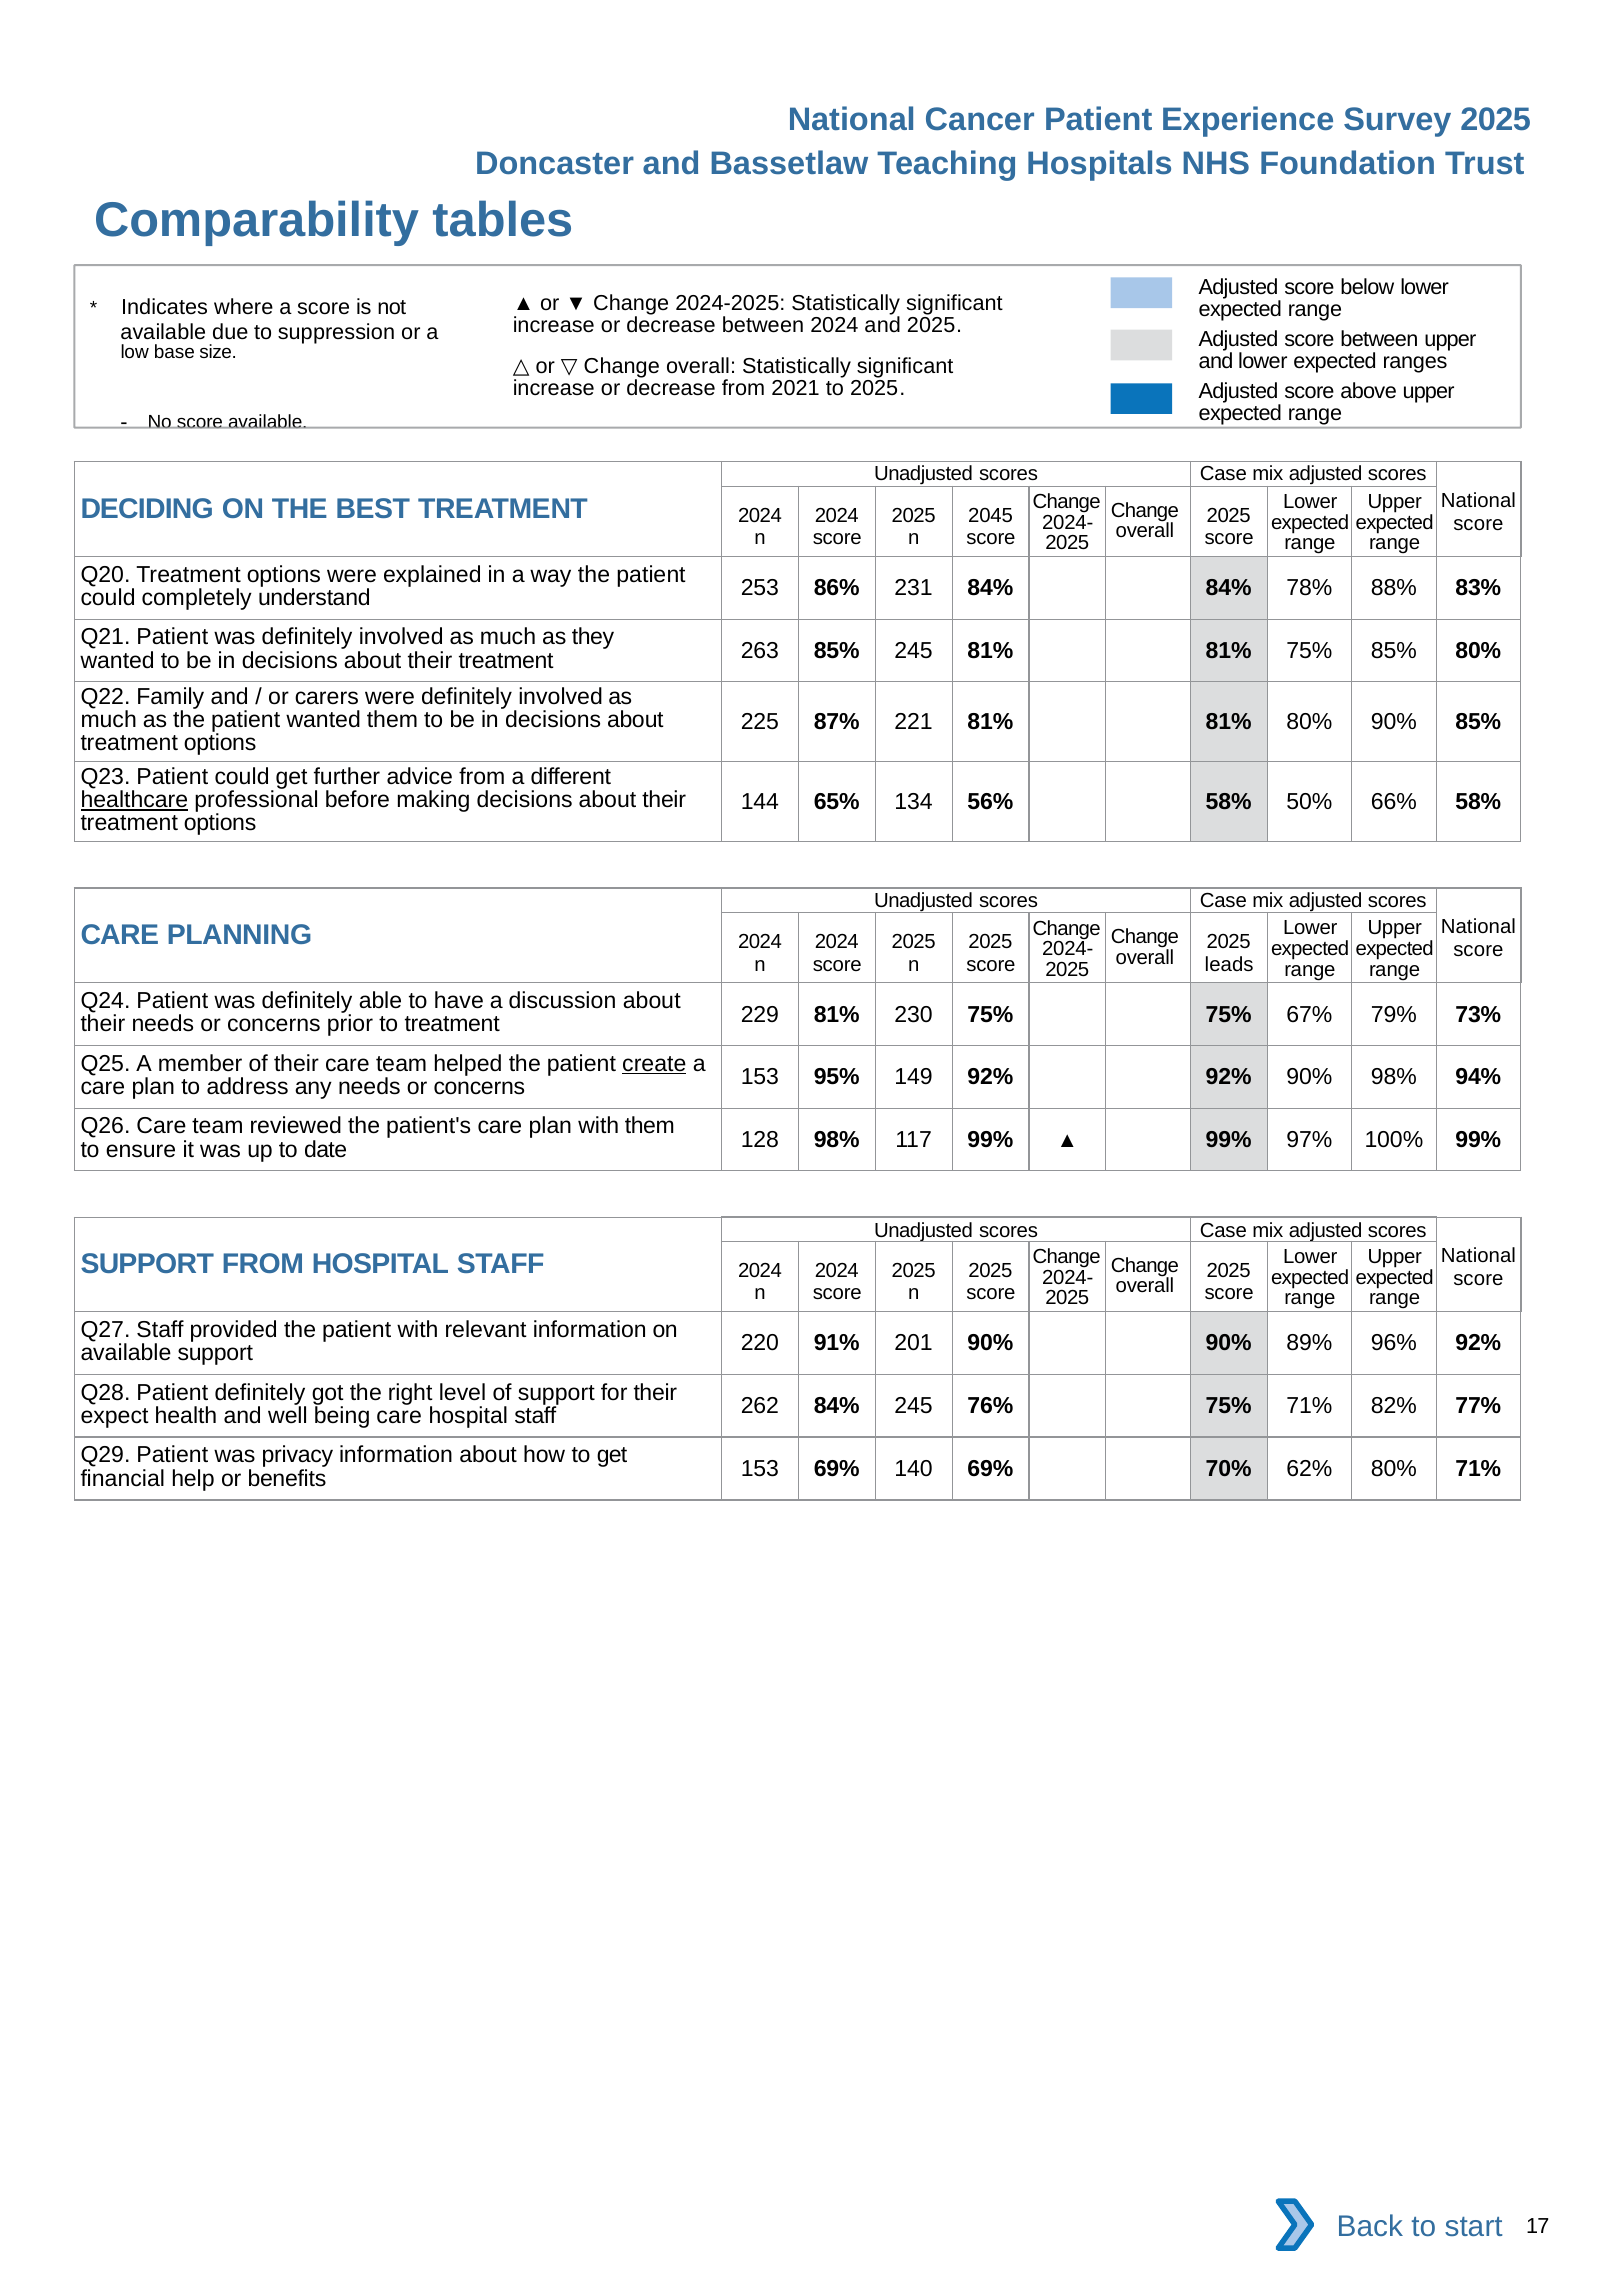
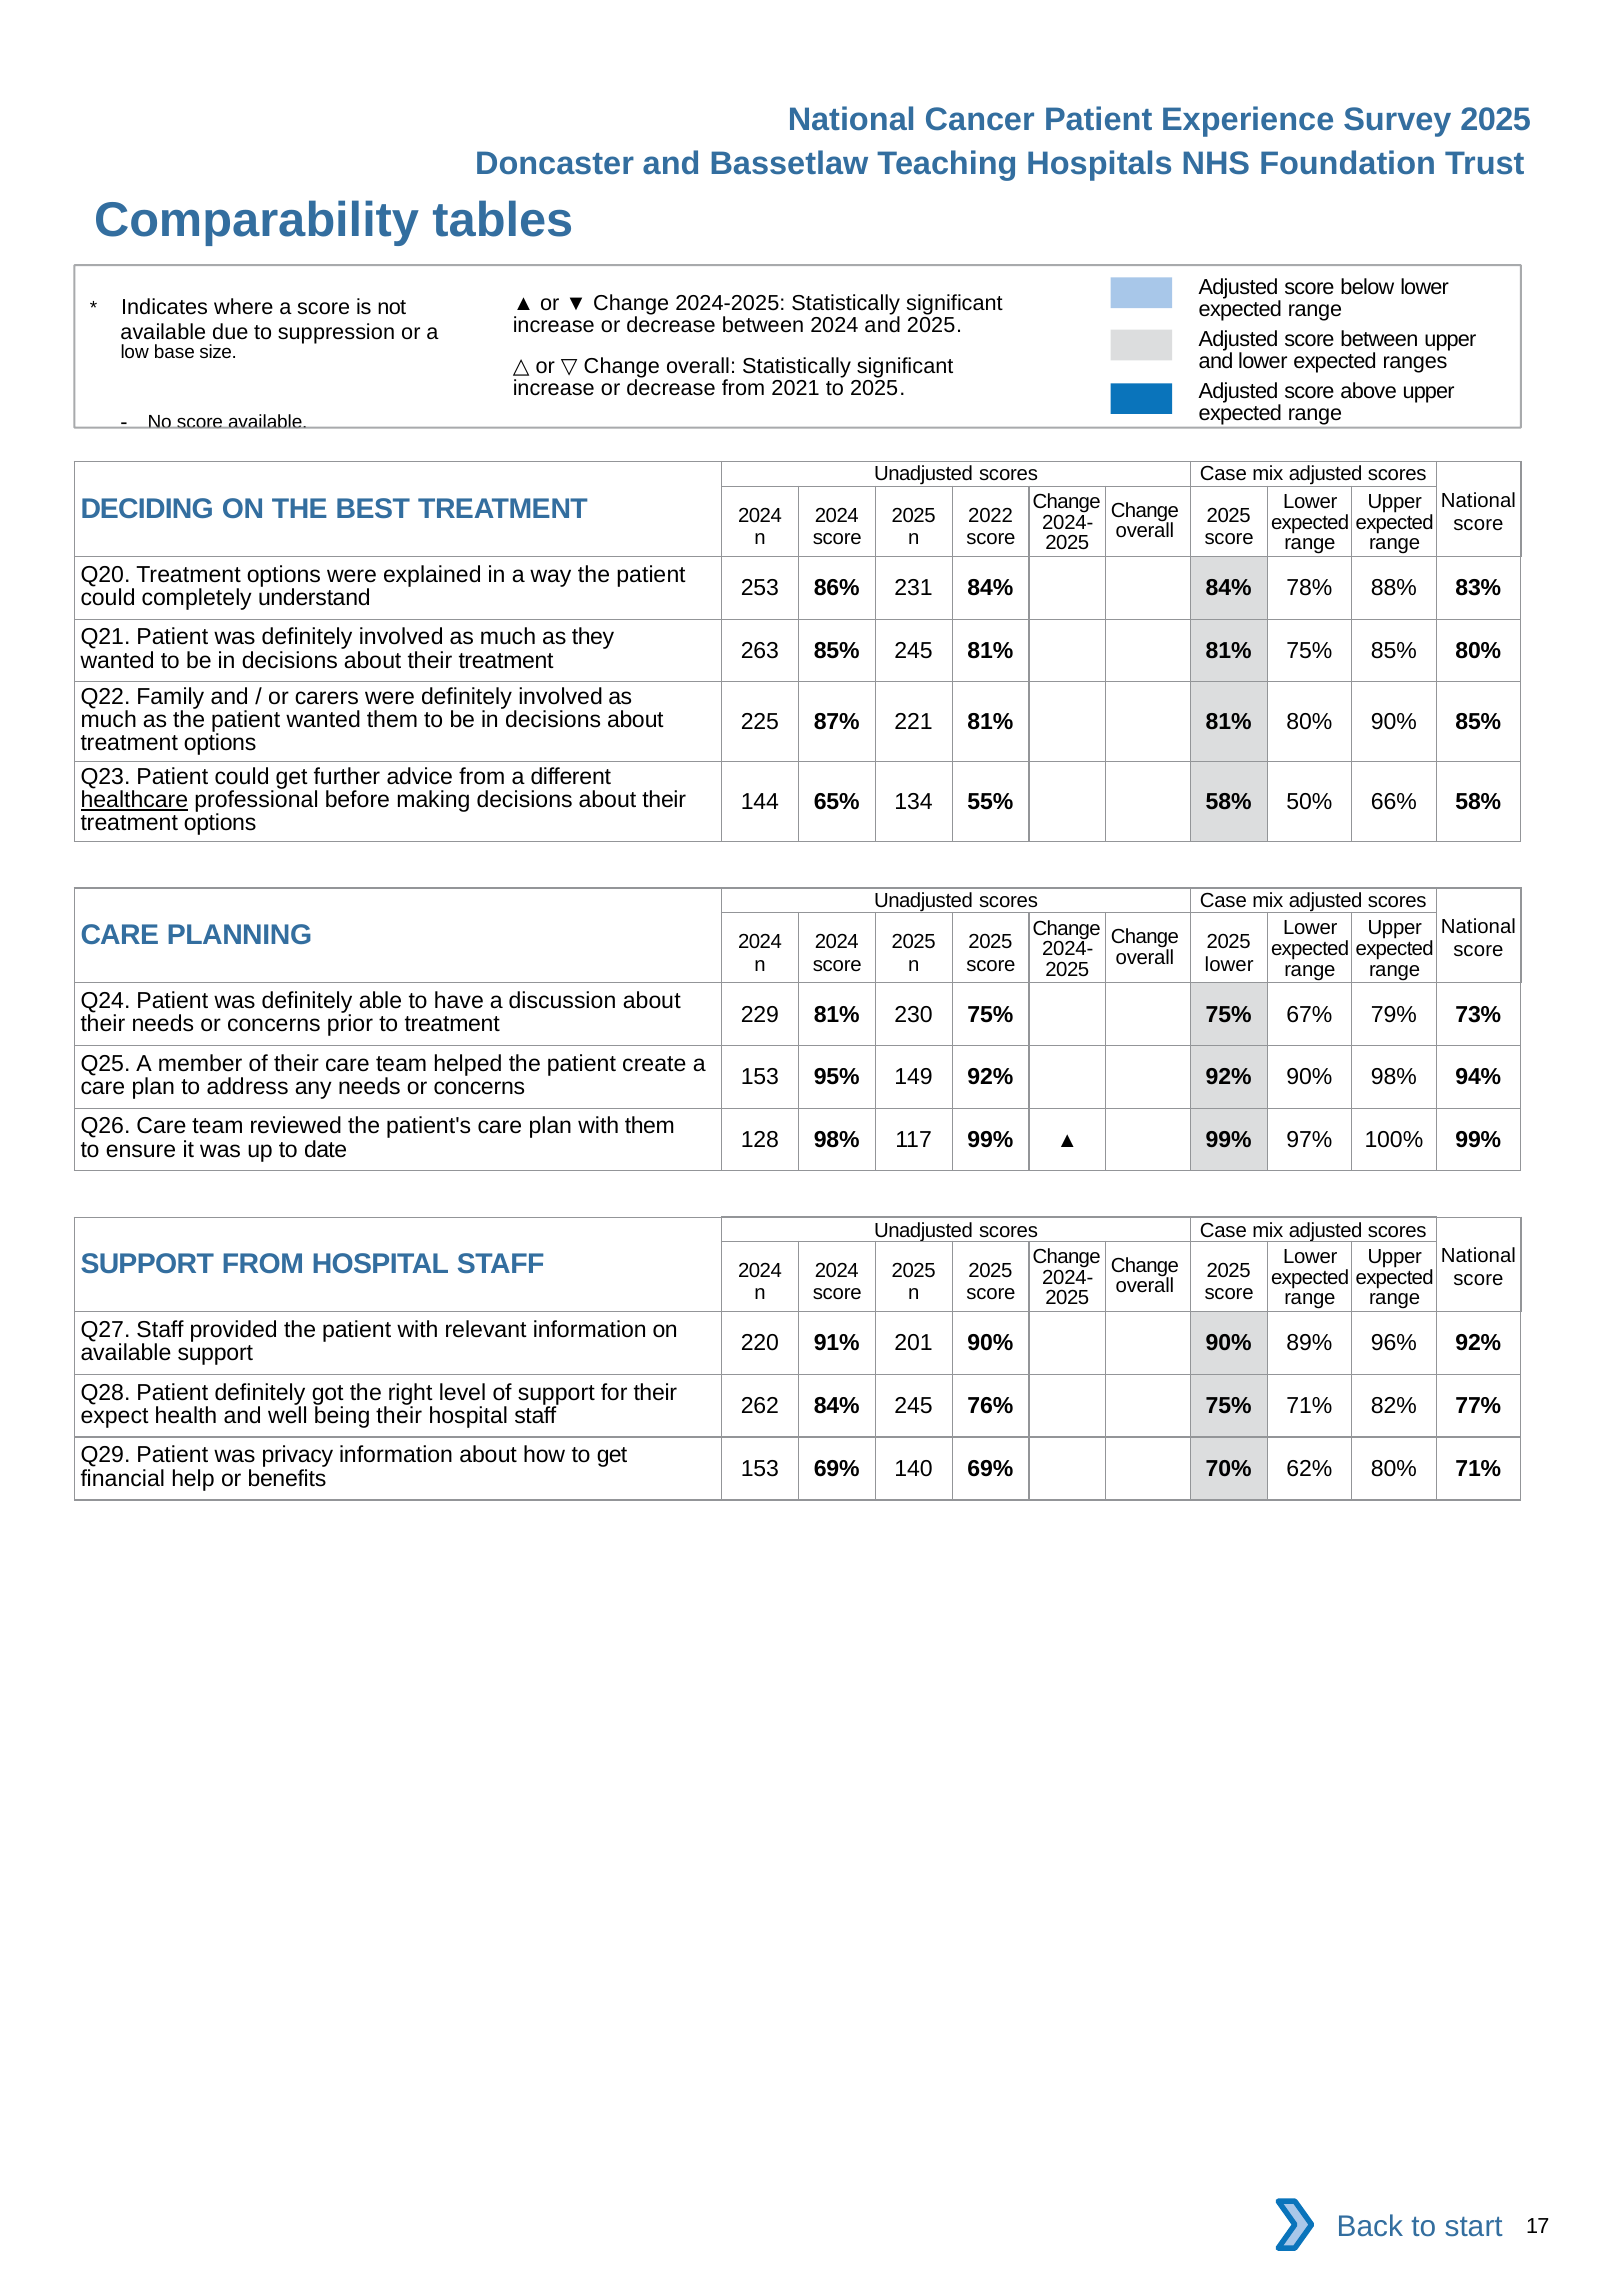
2045: 2045 -> 2022 (991, 515)
56%: 56% -> 55% (990, 802)
leads: leads -> lower (1229, 964)
create underline: present -> none (654, 1063)
being care: care -> their (399, 1416)
